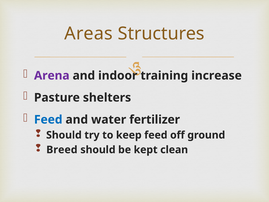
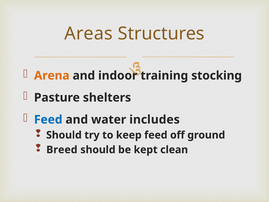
Arena colour: purple -> orange (52, 75)
increase: increase -> stocking (217, 75)
fertilizer: fertilizer -> includes (155, 119)
